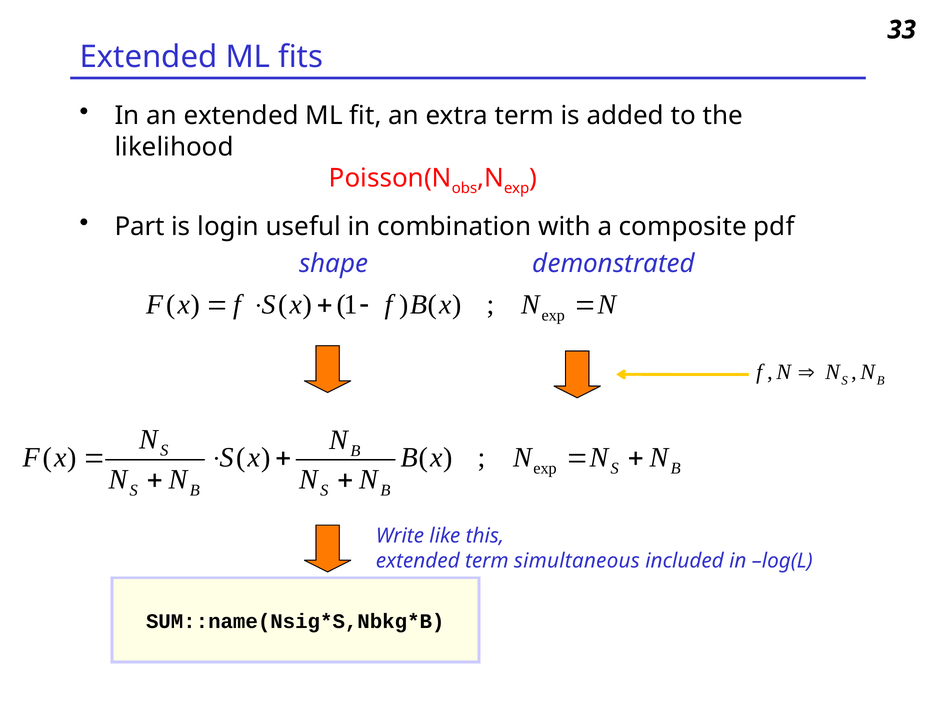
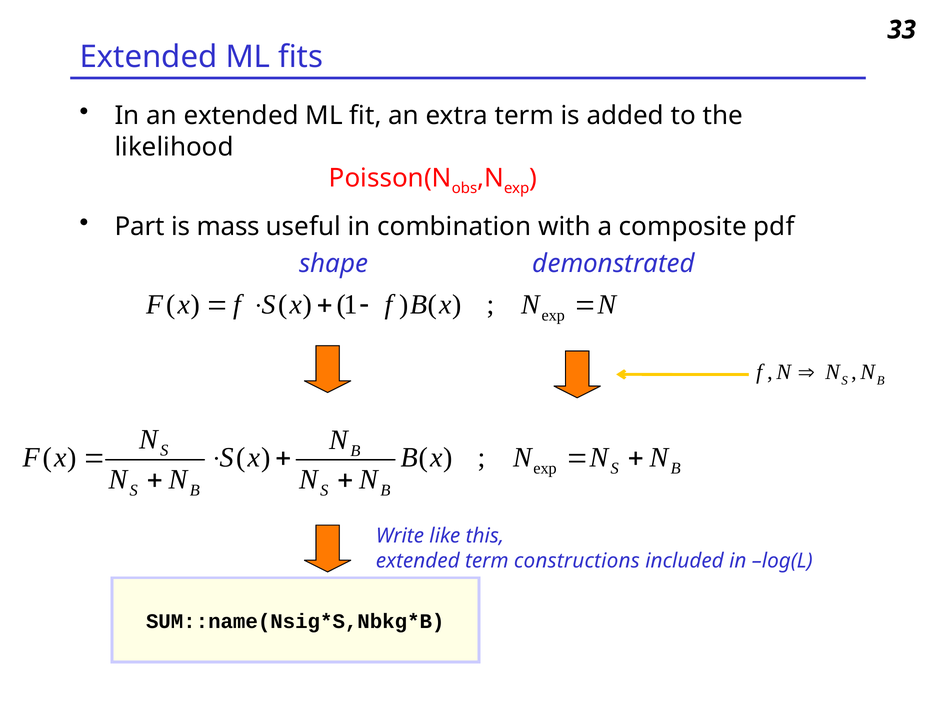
login: login -> mass (228, 227)
simultaneous: simultaneous -> constructions (577, 561)
